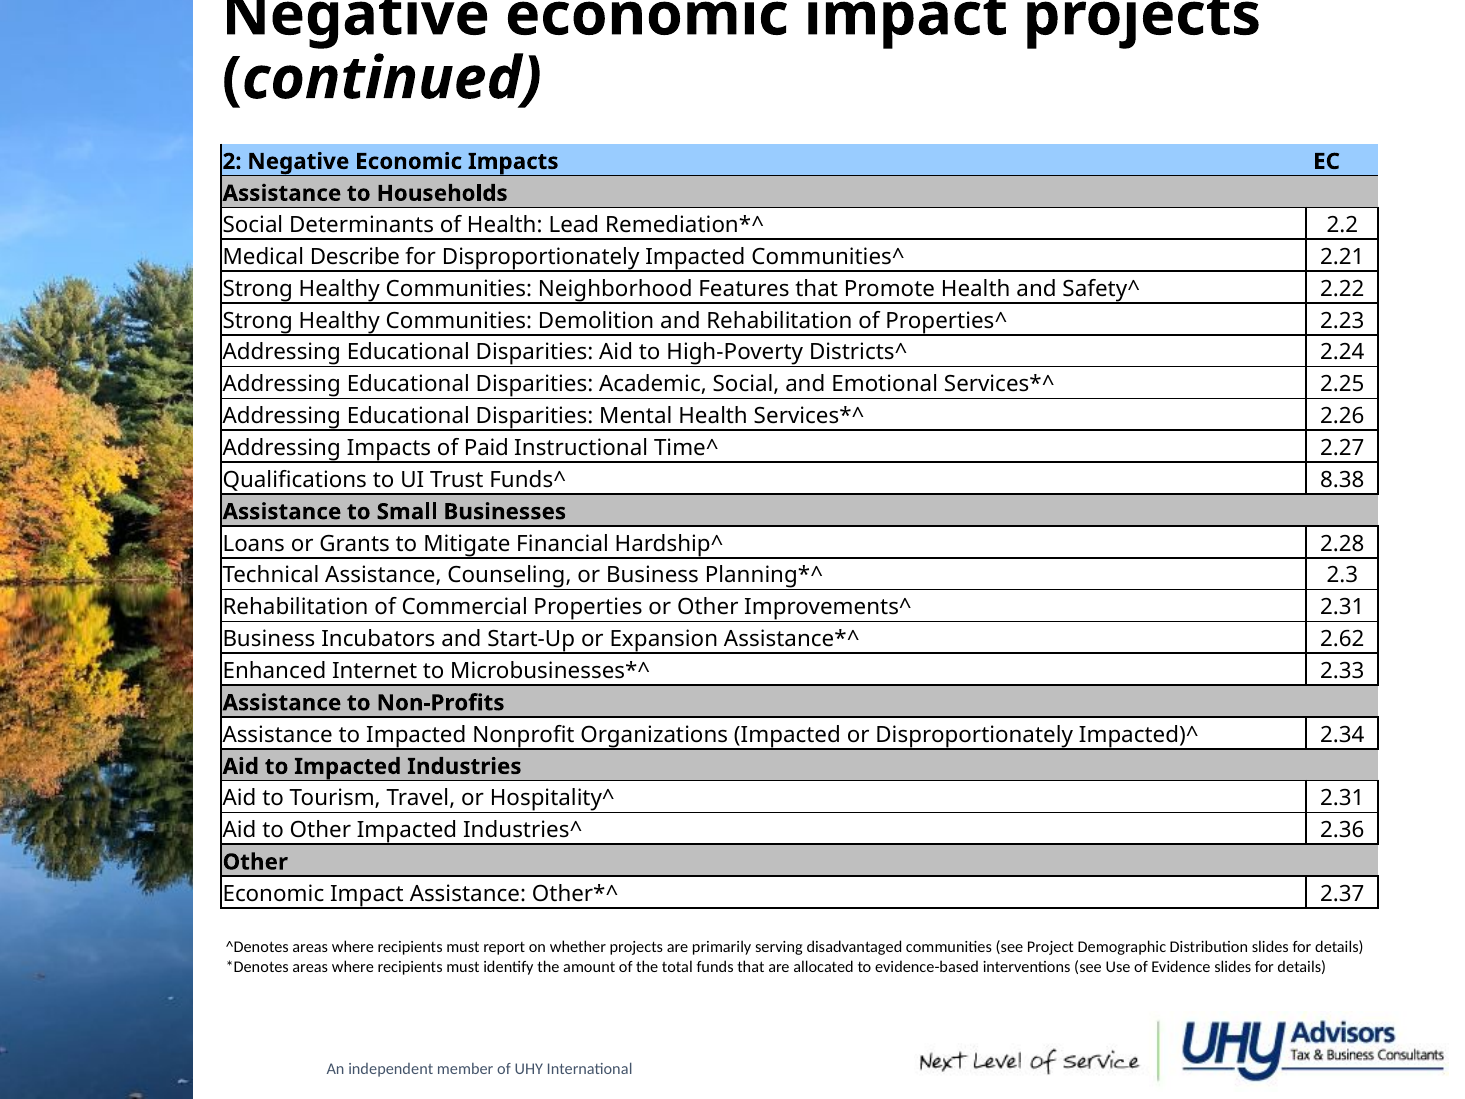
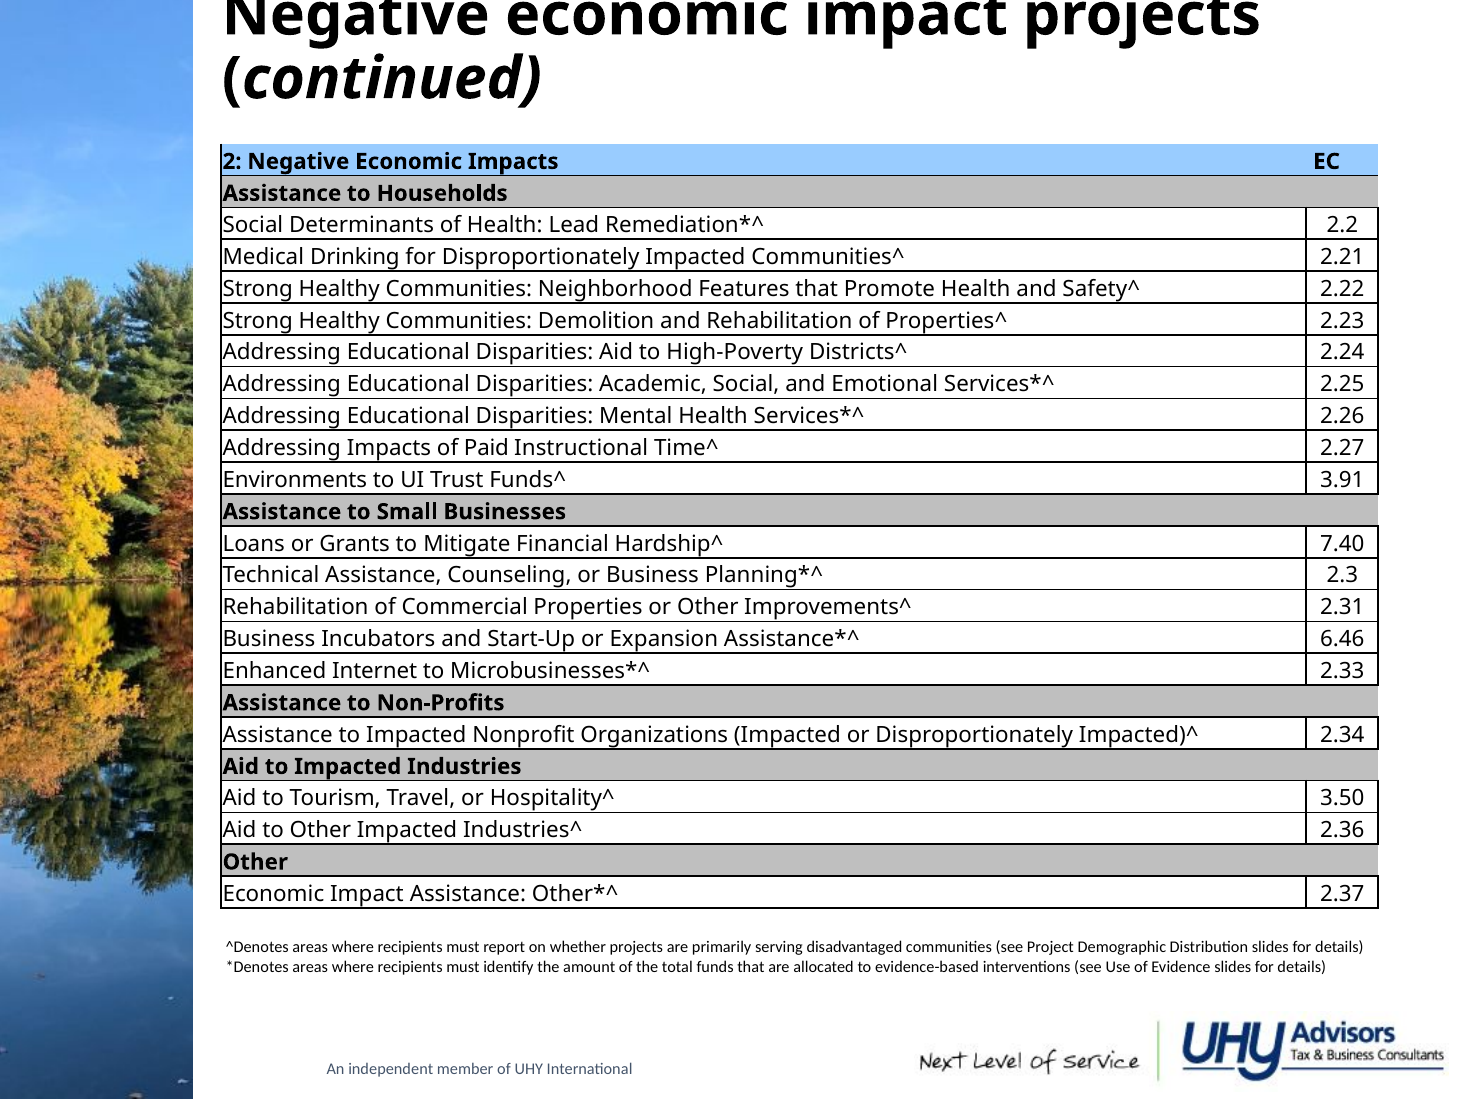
Describe: Describe -> Drinking (355, 257)
Qualifications: Qualifications -> Environments (295, 480)
8.38: 8.38 -> 3.91 (1342, 480)
2.28: 2.28 -> 7.40 (1342, 544)
2.62: 2.62 -> 6.46 (1342, 639)
Hospitality^ 2.31: 2.31 -> 3.50 (1342, 798)
